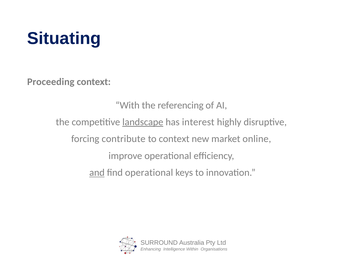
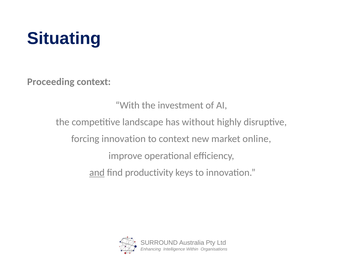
referencing: referencing -> investment (181, 106)
landscape underline: present -> none (143, 122)
interest: interest -> without (198, 122)
forcing contribute: contribute -> innovation (124, 139)
find operational: operational -> productivity (149, 173)
